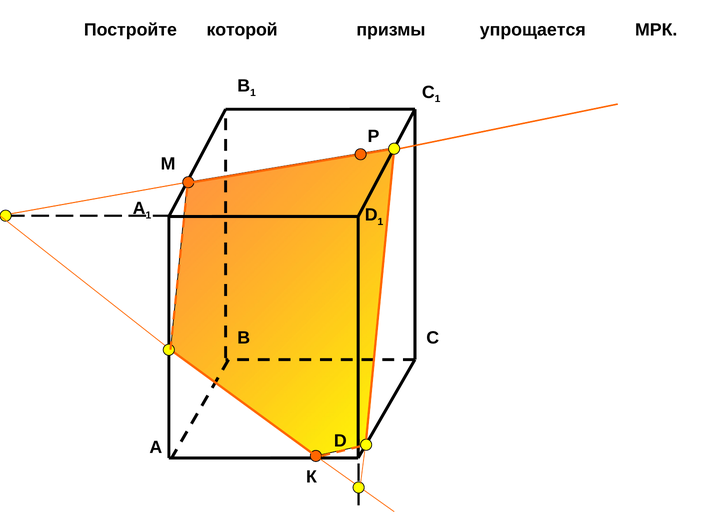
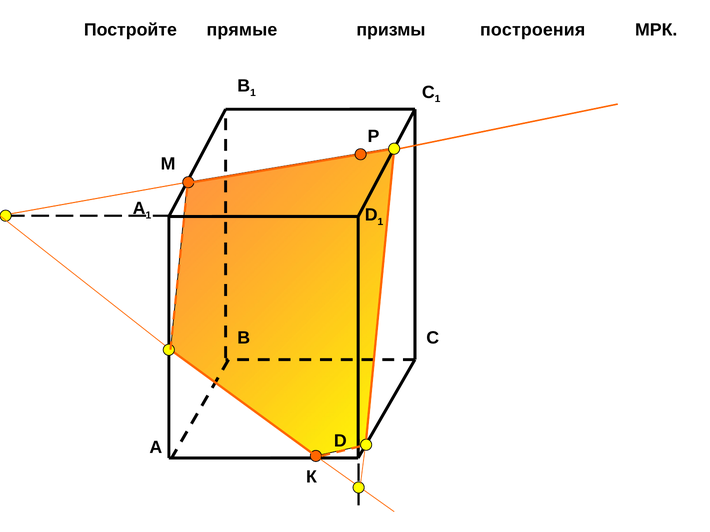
которой: которой -> прямые (242, 30)
упрощается: упрощается -> построения (533, 30)
